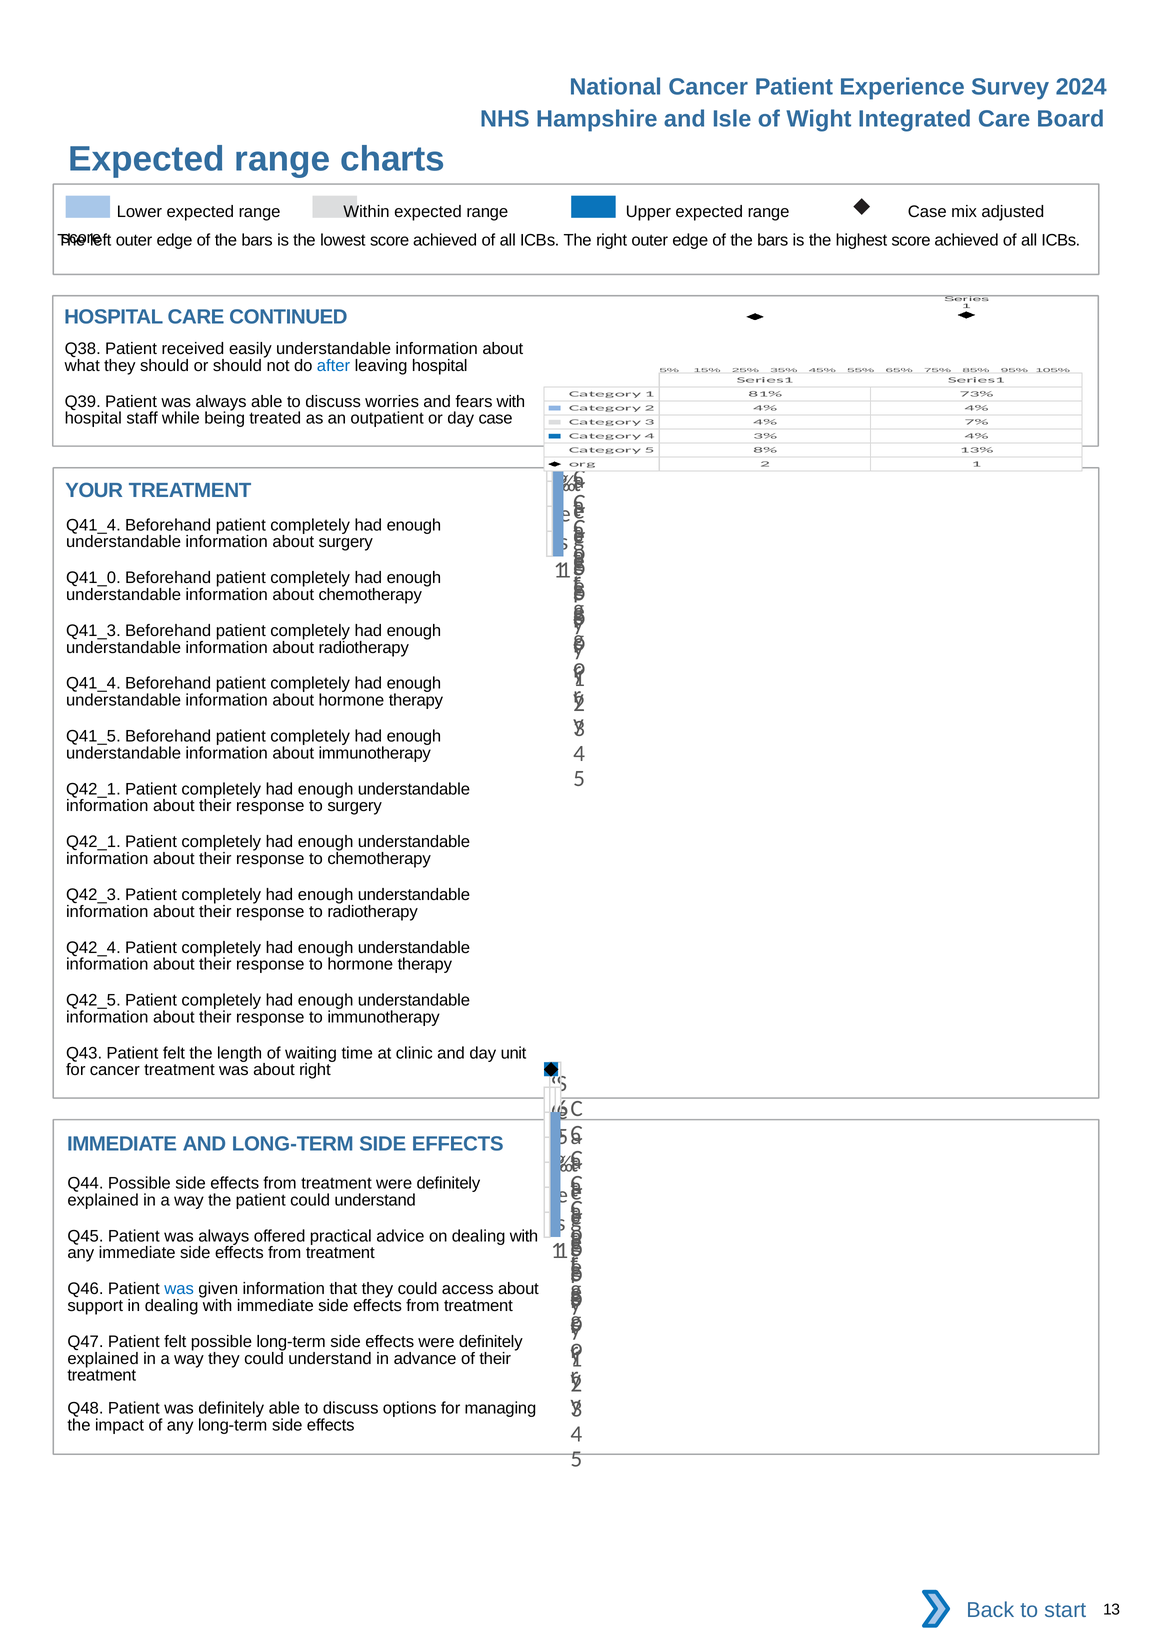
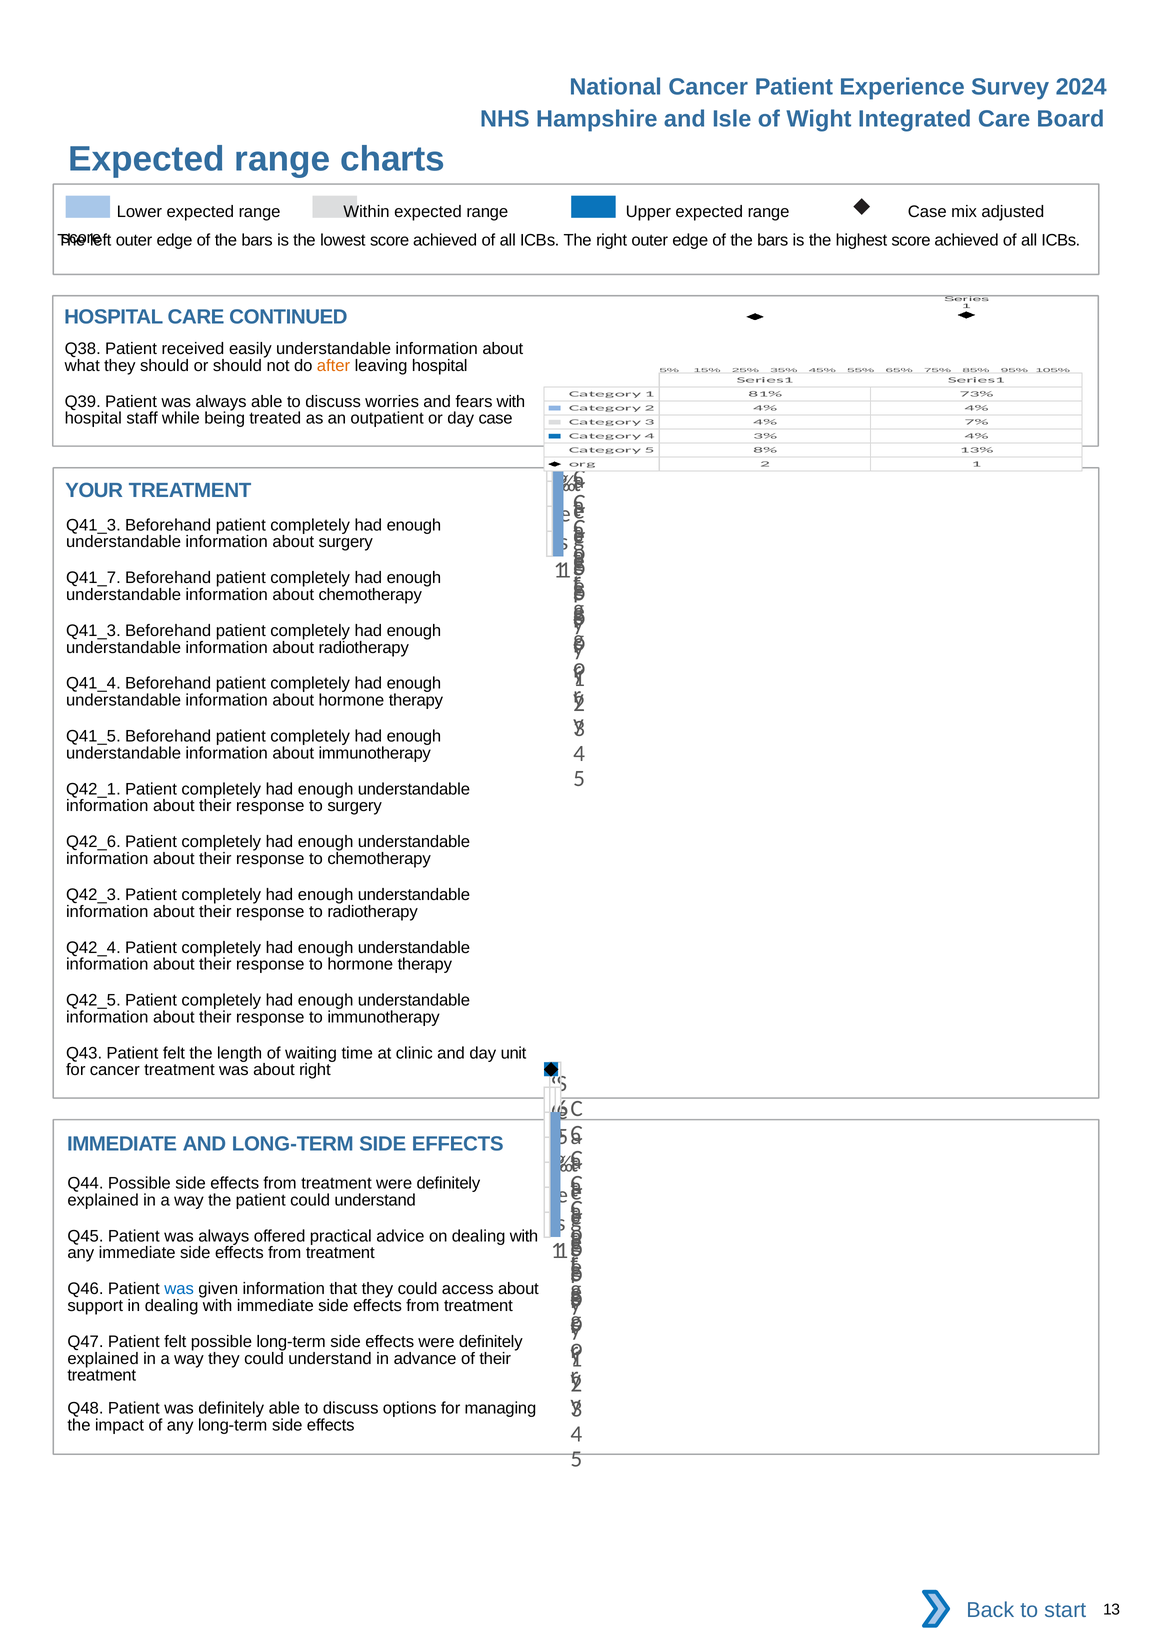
after colour: blue -> orange (334, 365)
Q41_4: Q41_4 -> Q41_3 (93, 525)
Q41_0: Q41_0 -> Q41_7 (93, 578)
Q42_1: Q42_1 -> Q42_6 (93, 841)
